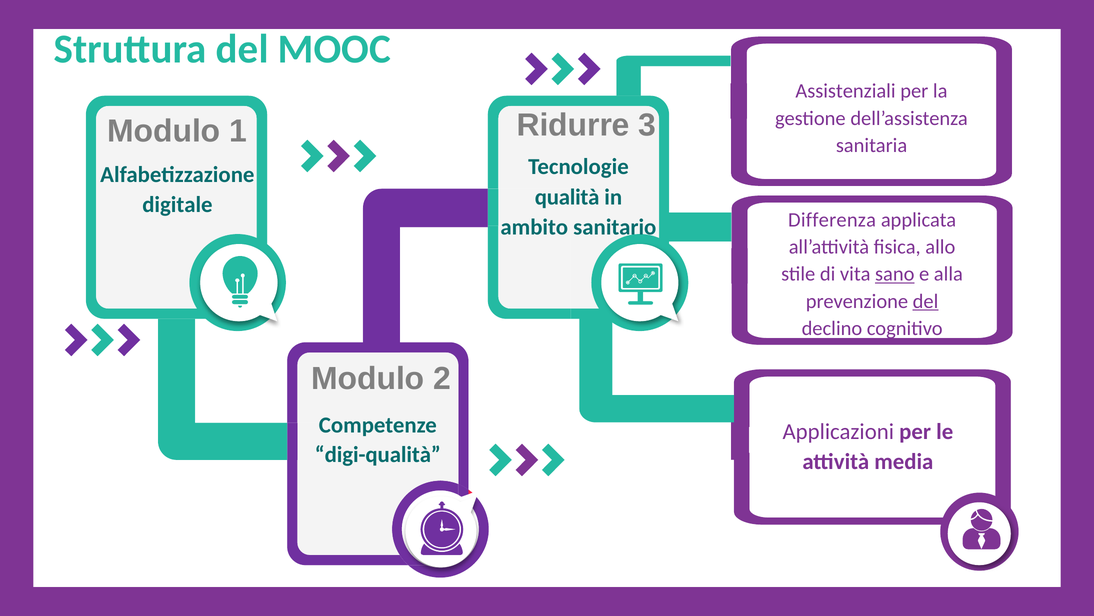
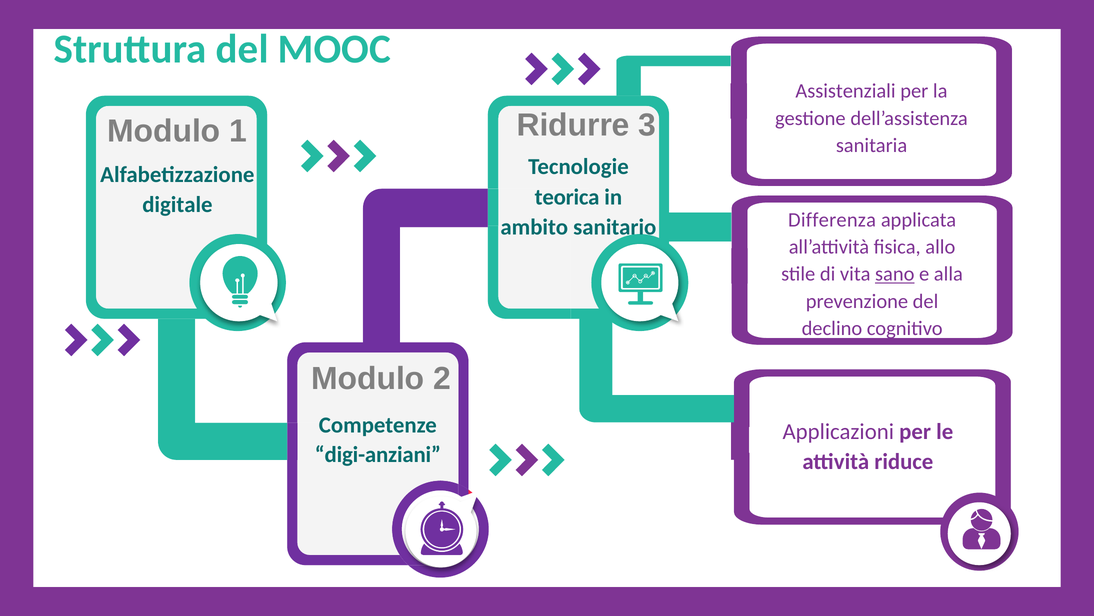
qualità: qualità -> teorica (567, 197)
del underline: present -> none (926, 301)
digi-qualità: digi-qualità -> digi-anziani (378, 454)
media: media -> riduce (904, 461)
